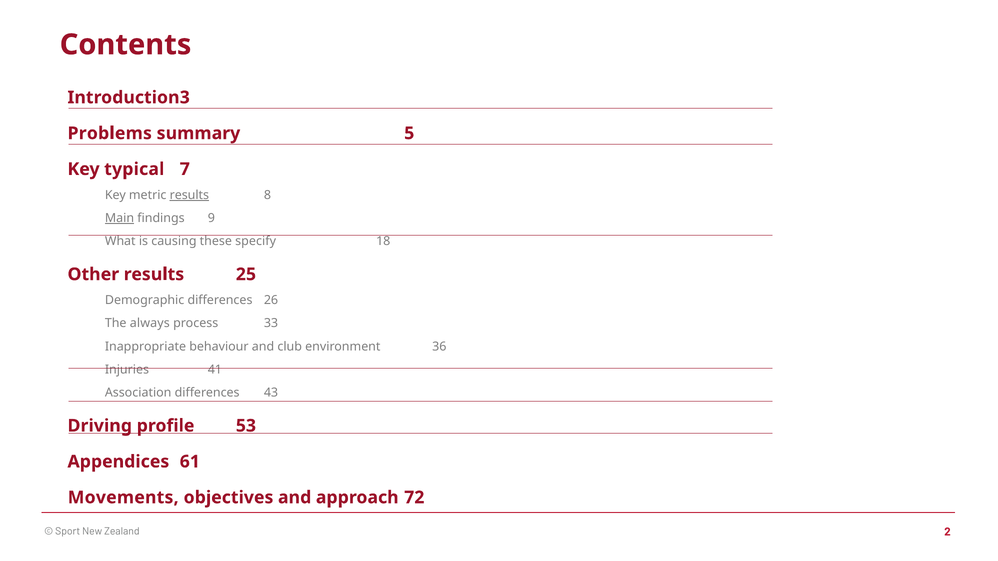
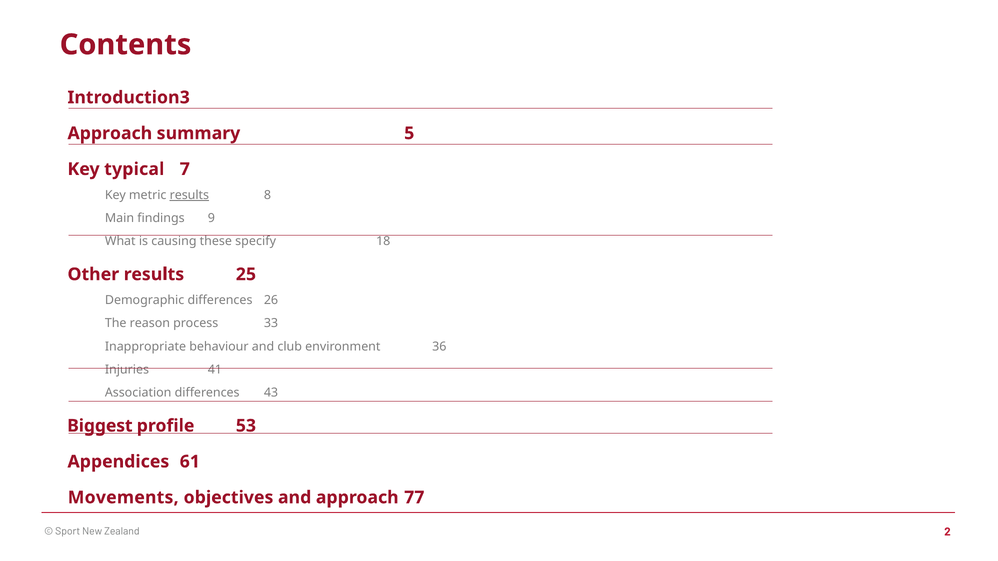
Problems: Problems -> Approach (110, 133)
Main underline: present -> none (120, 218)
always: always -> reason (150, 324)
Driving: Driving -> Biggest (100, 426)
72: 72 -> 77 (414, 498)
